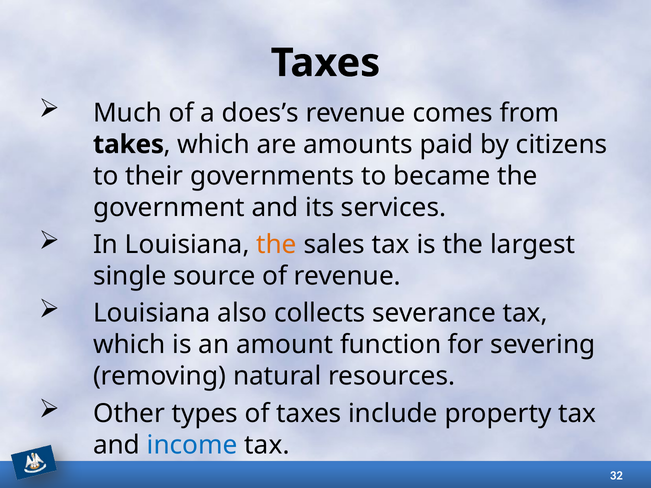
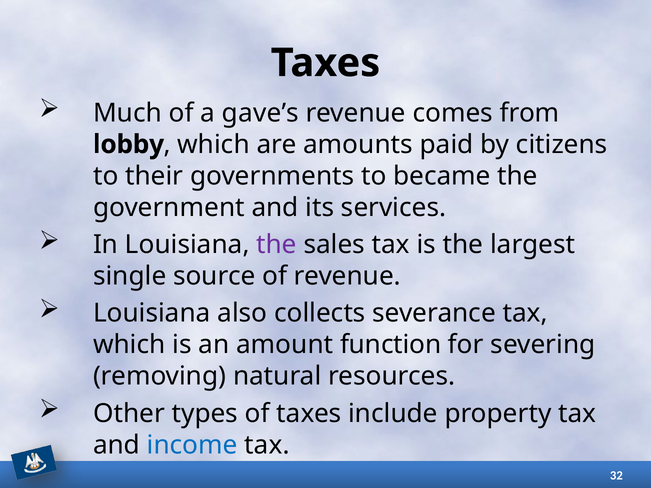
does’s: does’s -> gave’s (260, 113)
takes: takes -> lobby (128, 145)
the colour: orange -> purple (277, 245)
